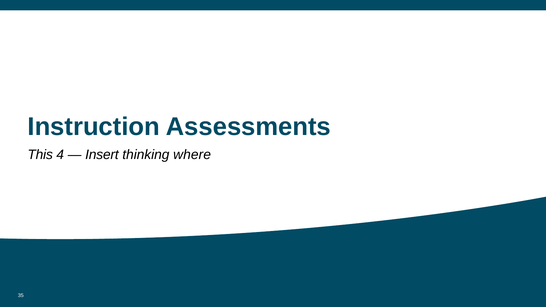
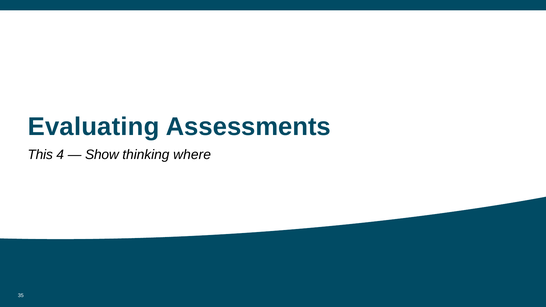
Instruction: Instruction -> Evaluating (94, 127)
Insert: Insert -> Show (102, 155)
